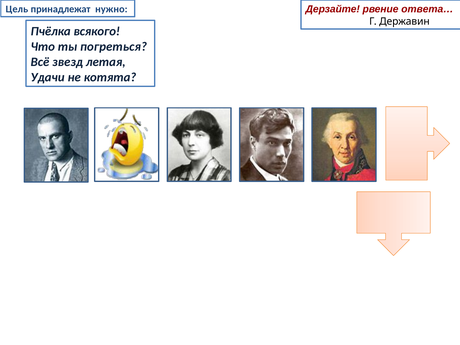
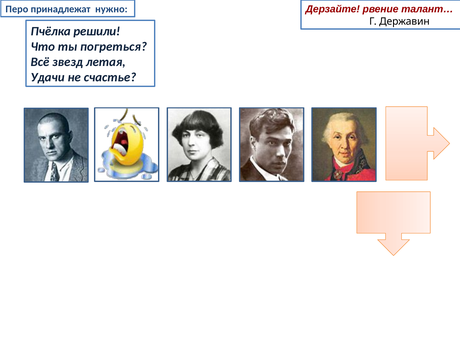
ответа…: ответа… -> талант… (427, 9)
Цель: Цель -> Перо (17, 9)
всякого: всякого -> решили (97, 31)
котята: котята -> счастье (110, 77)
